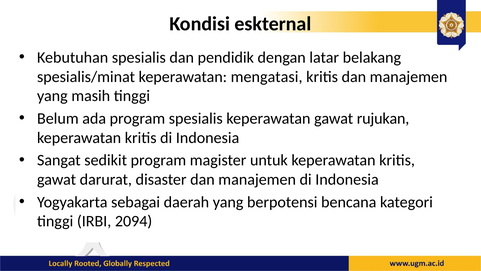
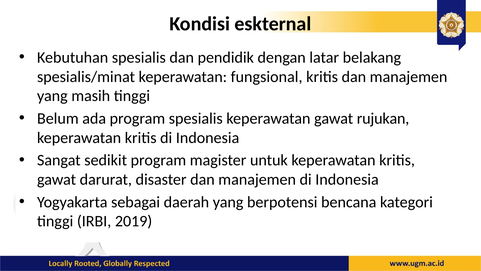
mengatasi: mengatasi -> fungsional (267, 77)
2094: 2094 -> 2019 (134, 221)
